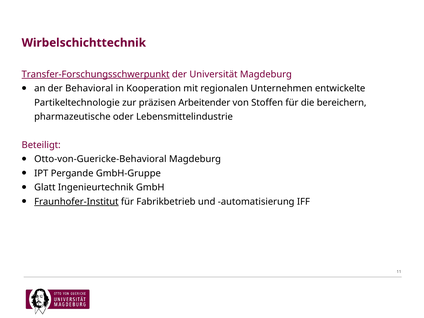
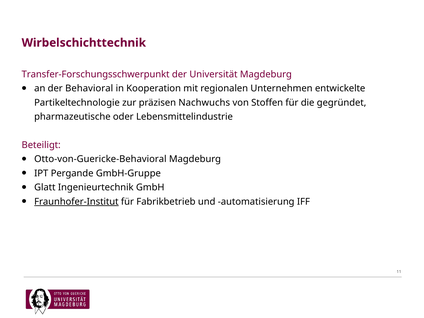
Transfer-Forschungsschwerpunkt underline: present -> none (96, 74)
Arbeitender: Arbeitender -> Nachwuchs (204, 103)
bereichern: bereichern -> gegründet (342, 103)
